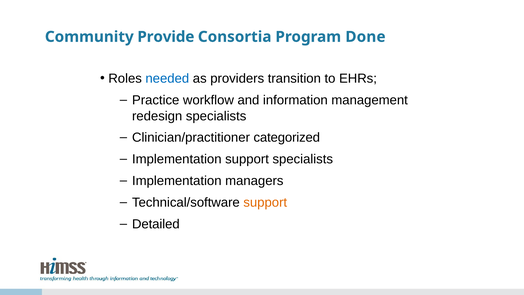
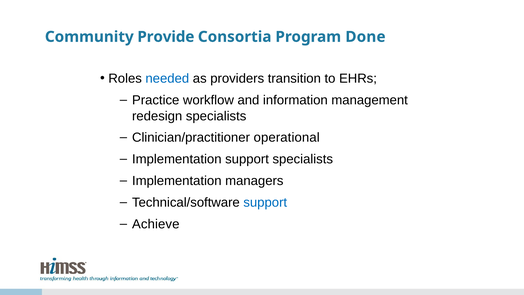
categorized: categorized -> operational (287, 138)
support colour: orange -> blue (265, 202)
Detailed: Detailed -> Achieve (156, 224)
